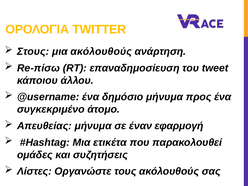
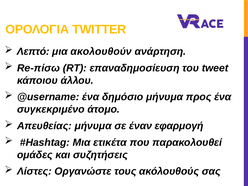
Στους: Στους -> Λεπτό (33, 51)
μια ακόλουθούς: ακόλουθούς -> ακολουθούν (101, 51)
